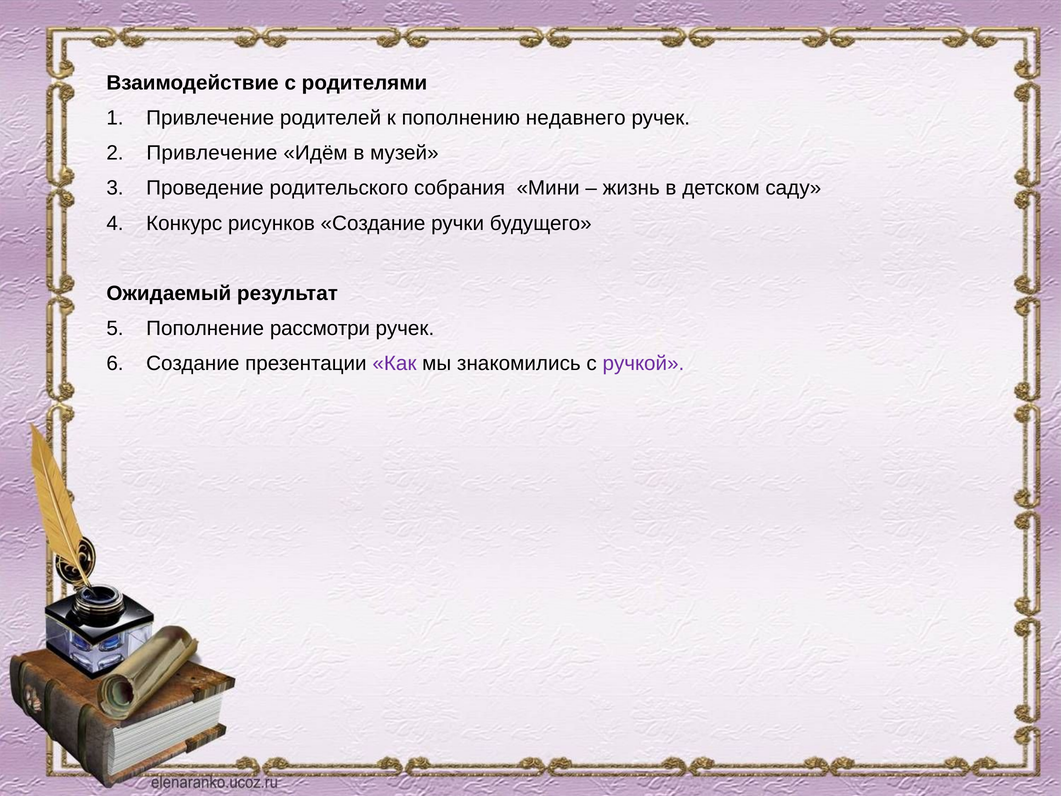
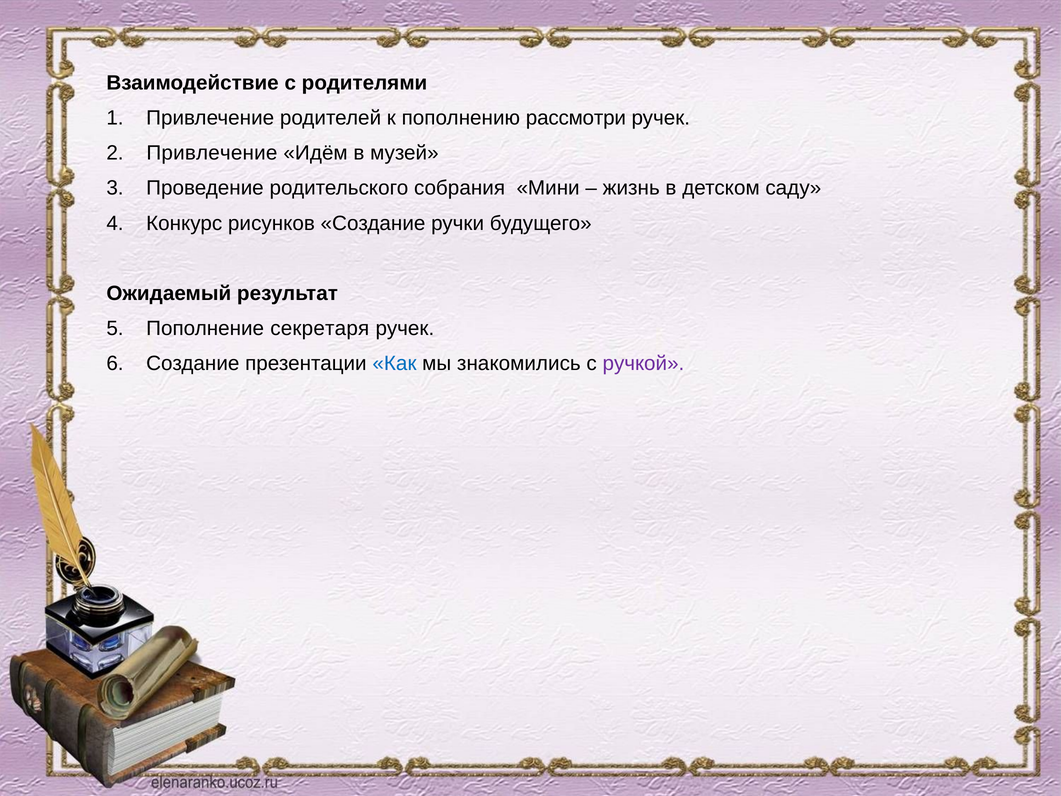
недавнего: недавнего -> рассмотри (576, 118)
рассмотри: рассмотри -> секретаря (320, 328)
Как colour: purple -> blue (394, 363)
